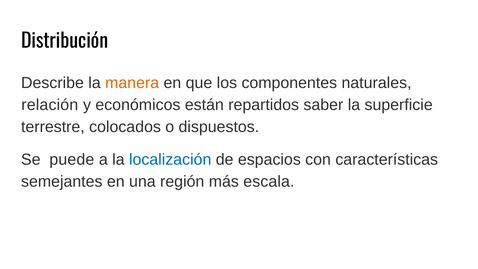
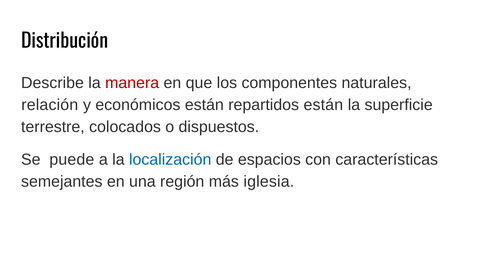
manera colour: orange -> red (132, 83)
repartidos saber: saber -> están (323, 105)
escala: escala -> iglesia (269, 181)
